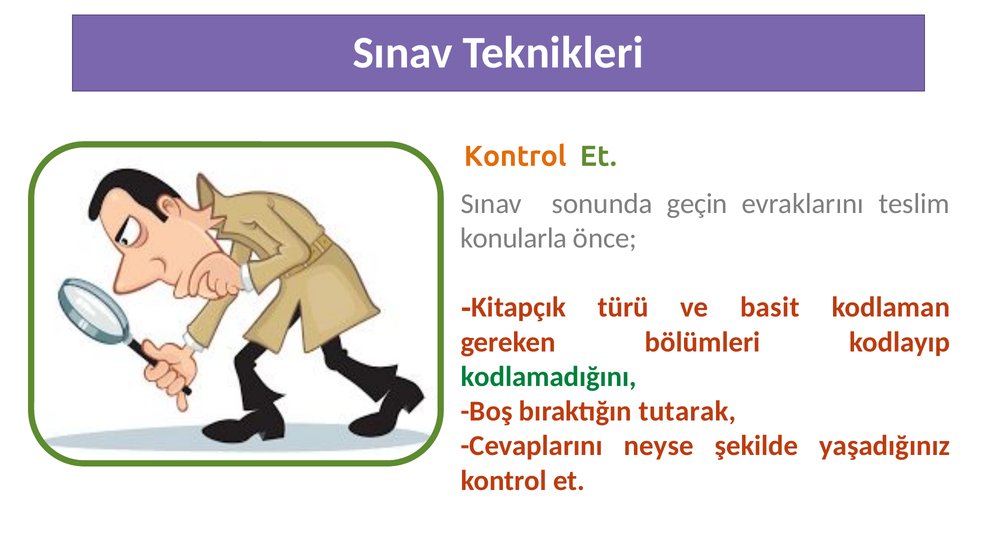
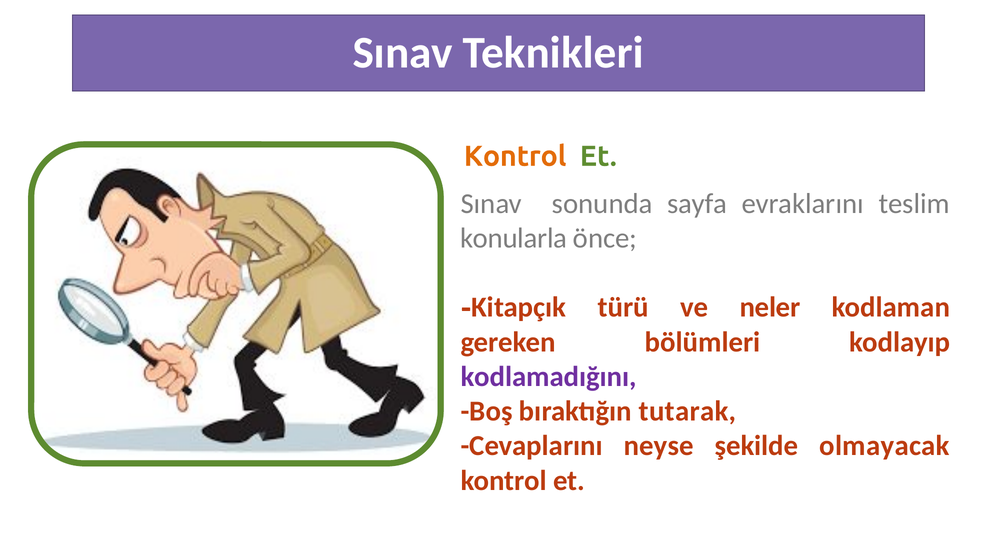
geçin: geçin -> sayfa (697, 204)
basit: basit -> neler (770, 307)
kodlamadığını colour: green -> purple (549, 377)
yaşadığınız: yaşadığınız -> olmayacak (885, 446)
